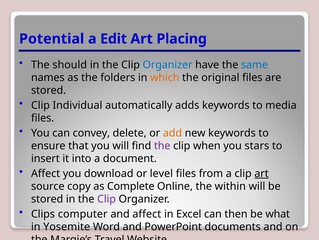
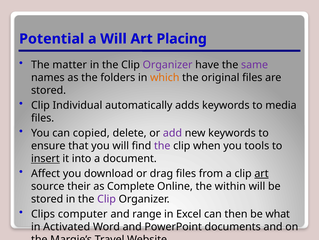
a Edit: Edit -> Will (113, 39)
should: should -> matter (70, 65)
Organizer colour: blue -> purple (168, 65)
same colour: blue -> purple (255, 65)
convey: convey -> copied (91, 133)
add colour: orange -> purple (172, 133)
stars: stars -> tools (257, 145)
insert underline: none -> present (45, 158)
level: level -> drag (161, 173)
copy: copy -> their (79, 186)
and affect: affect -> range (147, 213)
Yosemite: Yosemite -> Activated (67, 226)
